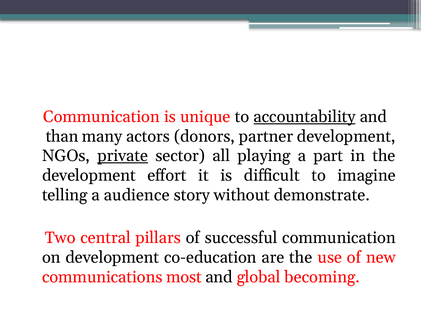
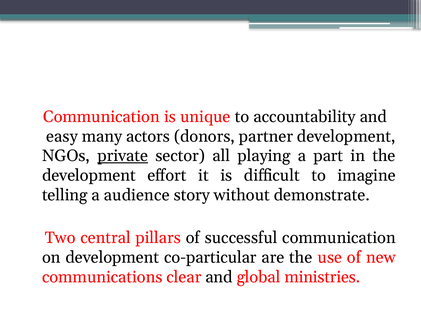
accountability underline: present -> none (305, 117)
than: than -> easy (62, 136)
co-education: co-education -> co-particular (210, 257)
most: most -> clear (184, 277)
becoming: becoming -> ministries (322, 277)
